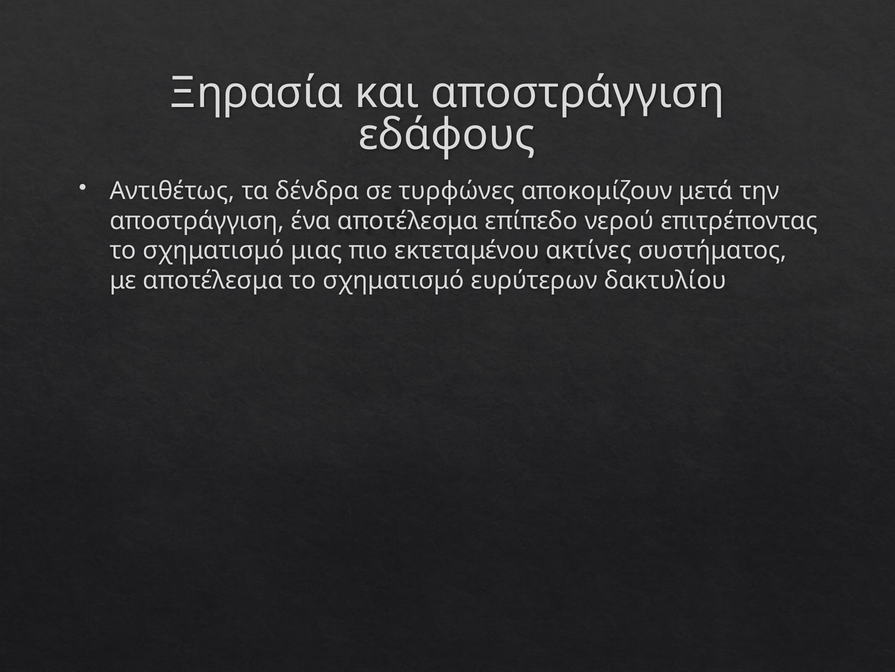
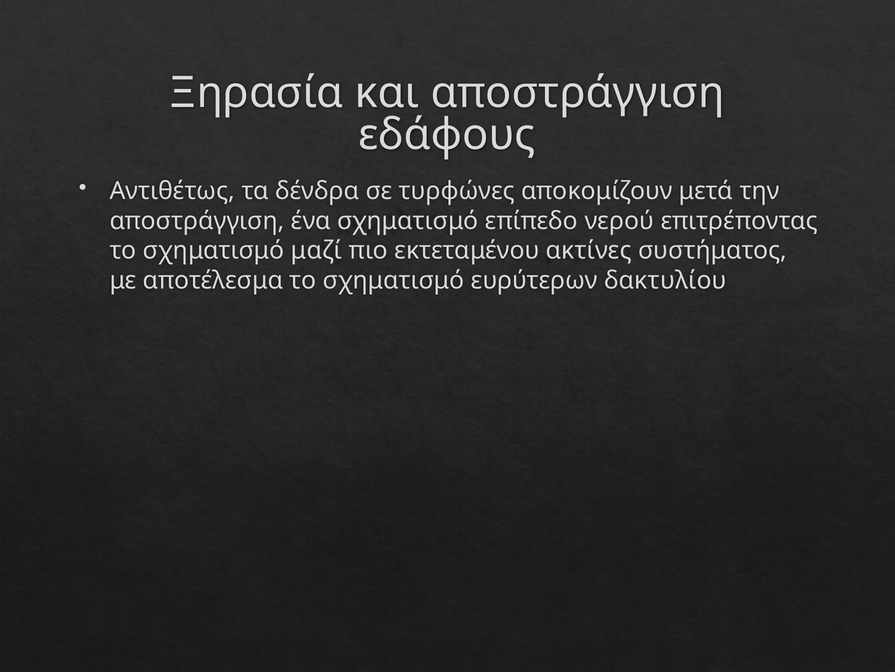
ένα αποτέλεσμα: αποτέλεσμα -> σχηματισμό (408, 221)
μιας: μιας -> μαζί (317, 250)
